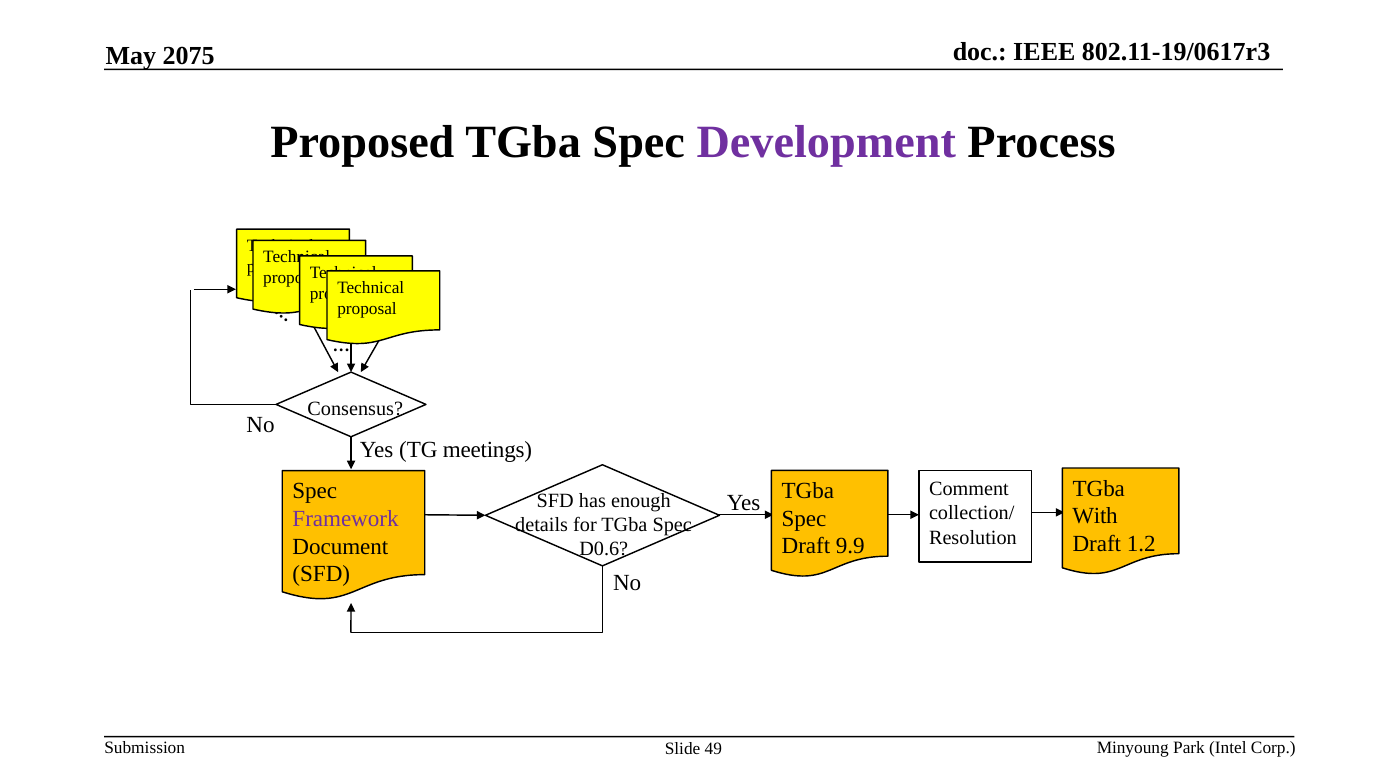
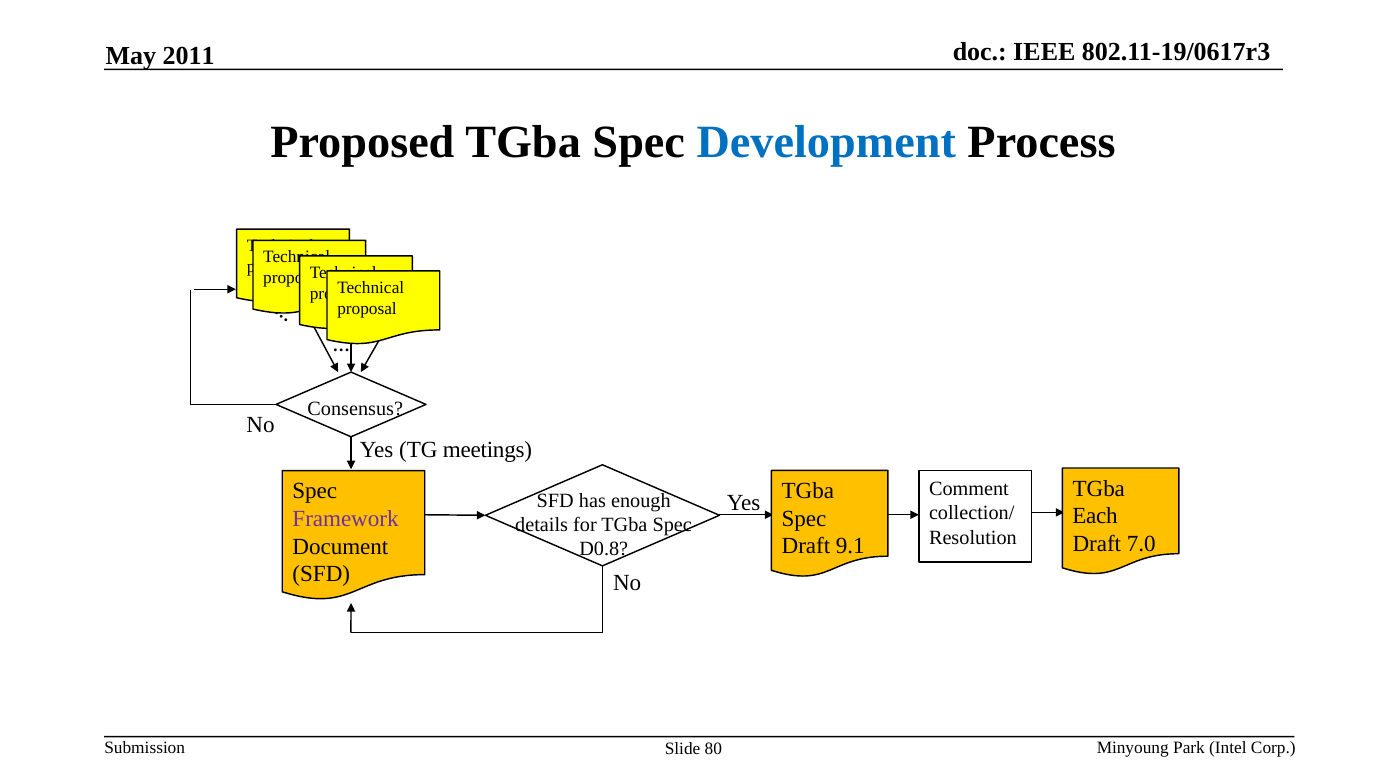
2075: 2075 -> 2011 (189, 56)
Development colour: purple -> blue (826, 142)
With: With -> Each (1095, 516)
1.2: 1.2 -> 7.0 (1141, 544)
9.9: 9.9 -> 9.1 (850, 546)
D0.6: D0.6 -> D0.8 (604, 549)
49: 49 -> 80 (713, 749)
